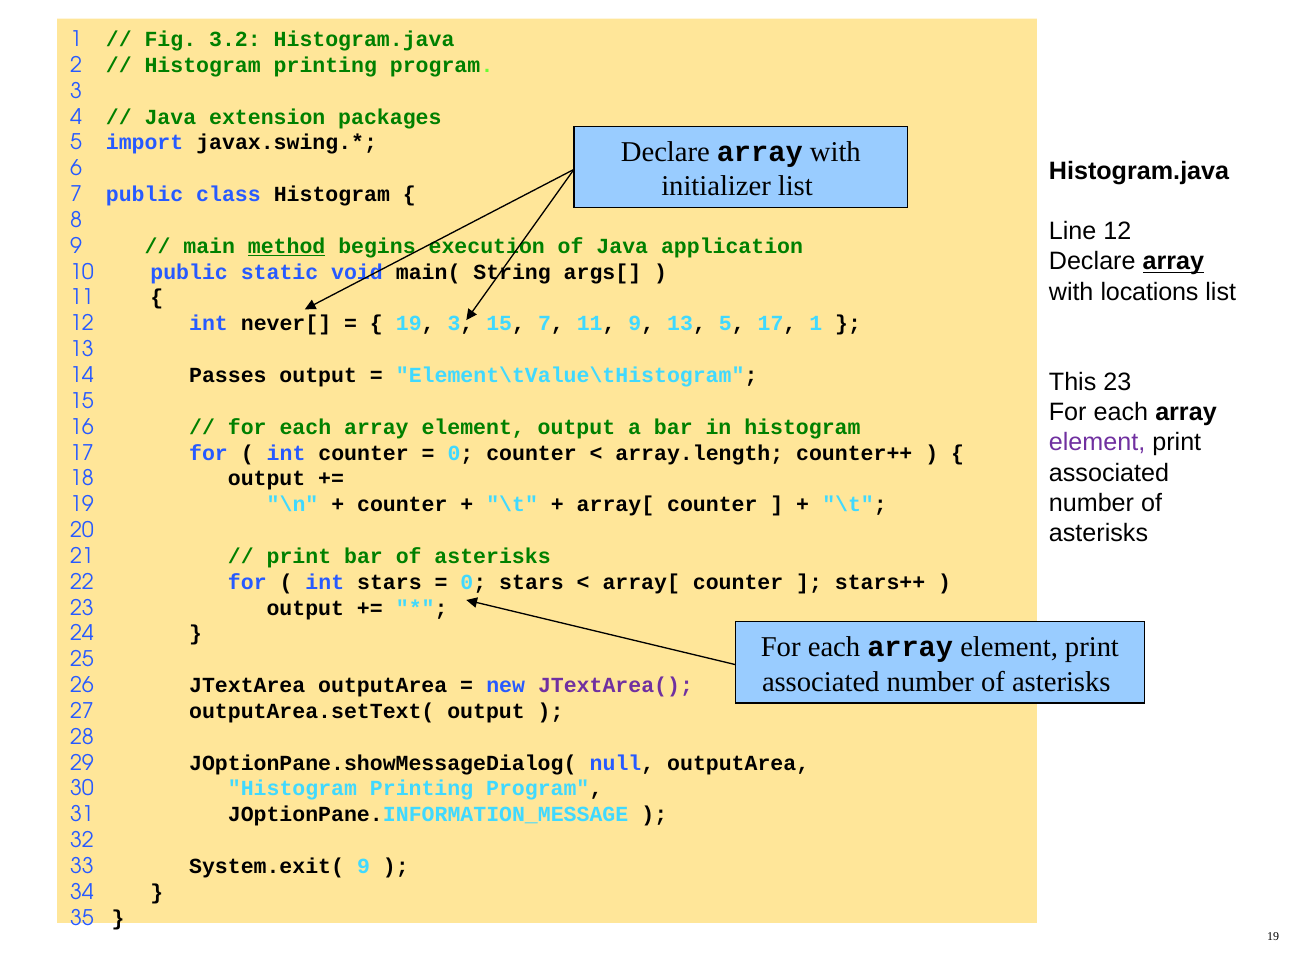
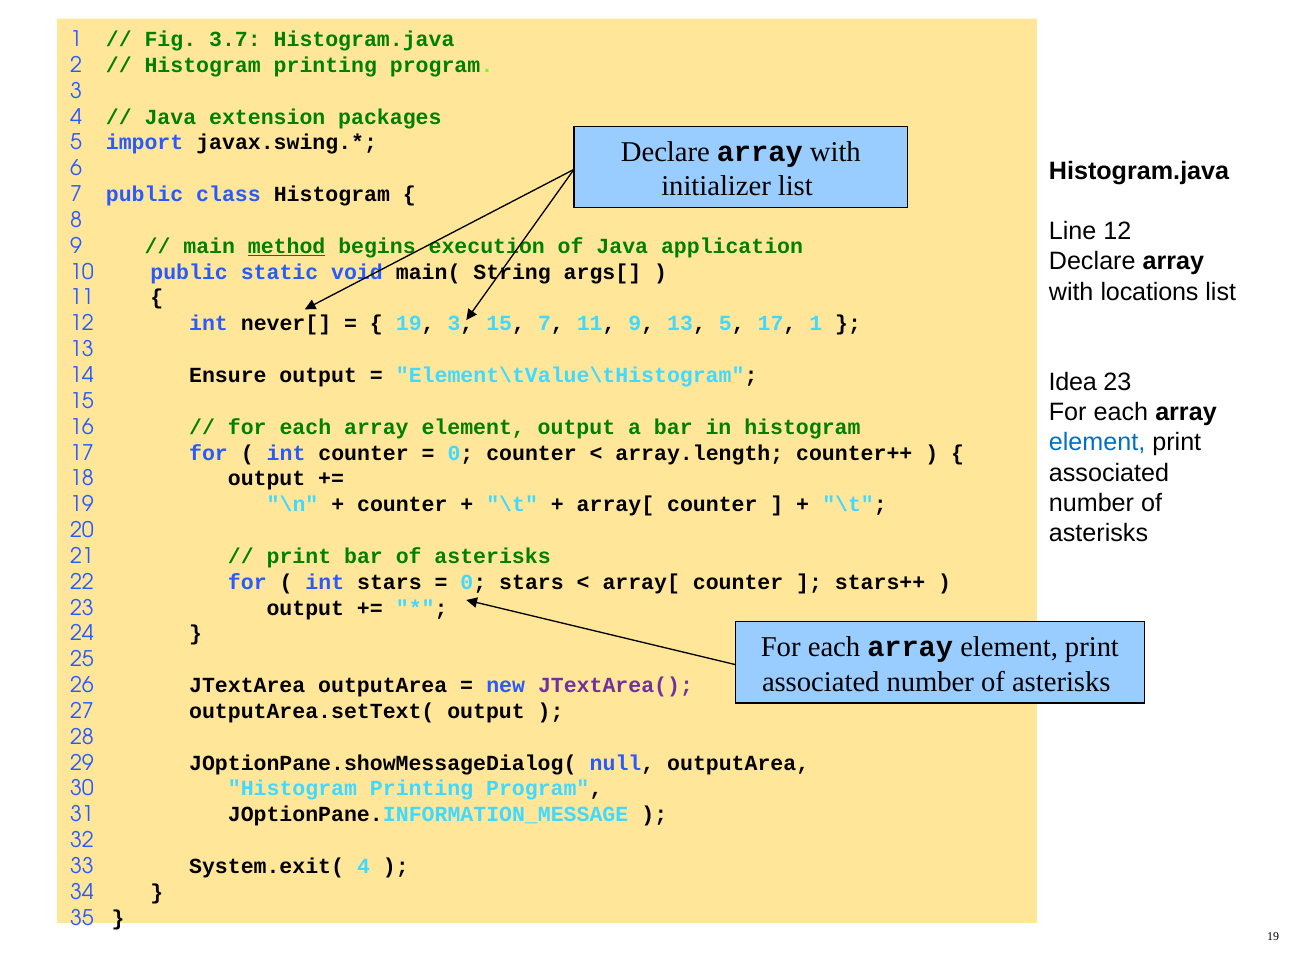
3.2: 3.2 -> 3.7 (235, 39)
array underline: present -> none (1173, 262)
This: This -> Idea (1073, 382)
Passes: Passes -> Ensure (228, 375)
element colour: purple -> blue (1097, 443)
System.exit( 9: 9 -> 4 (364, 866)
